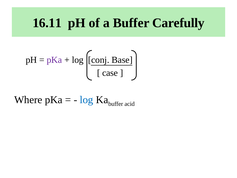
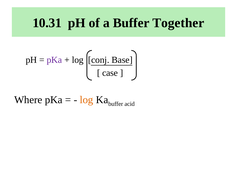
16.11: 16.11 -> 10.31 (47, 23)
Carefully: Carefully -> Together (178, 23)
log colour: blue -> orange (87, 100)
